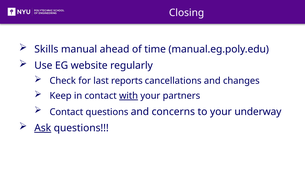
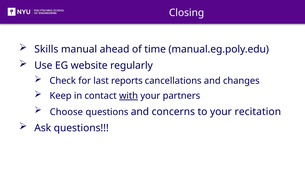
Contact: Contact -> Choose (66, 112)
underway: underway -> recitation (258, 111)
Ask underline: present -> none (43, 128)
